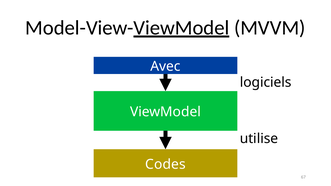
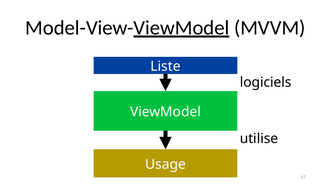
Avec: Avec -> Liste (165, 66)
Codes: Codes -> Usage (165, 164)
